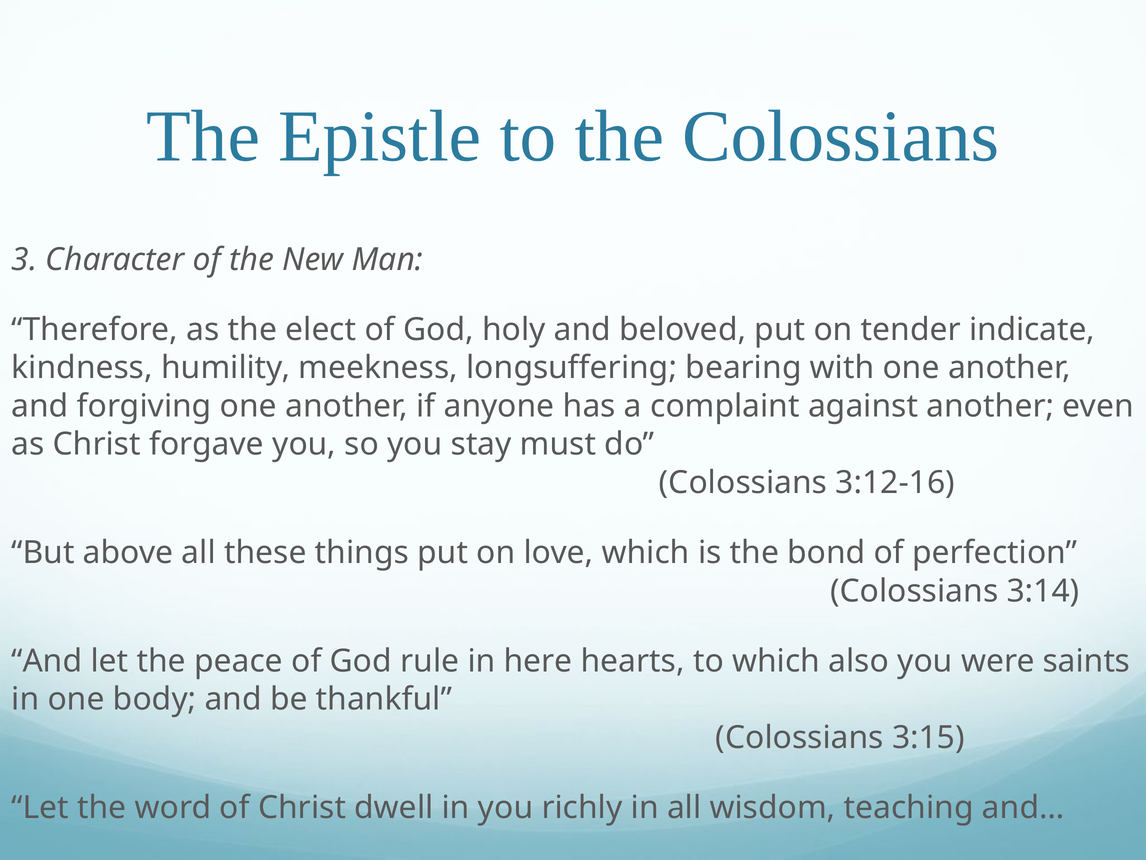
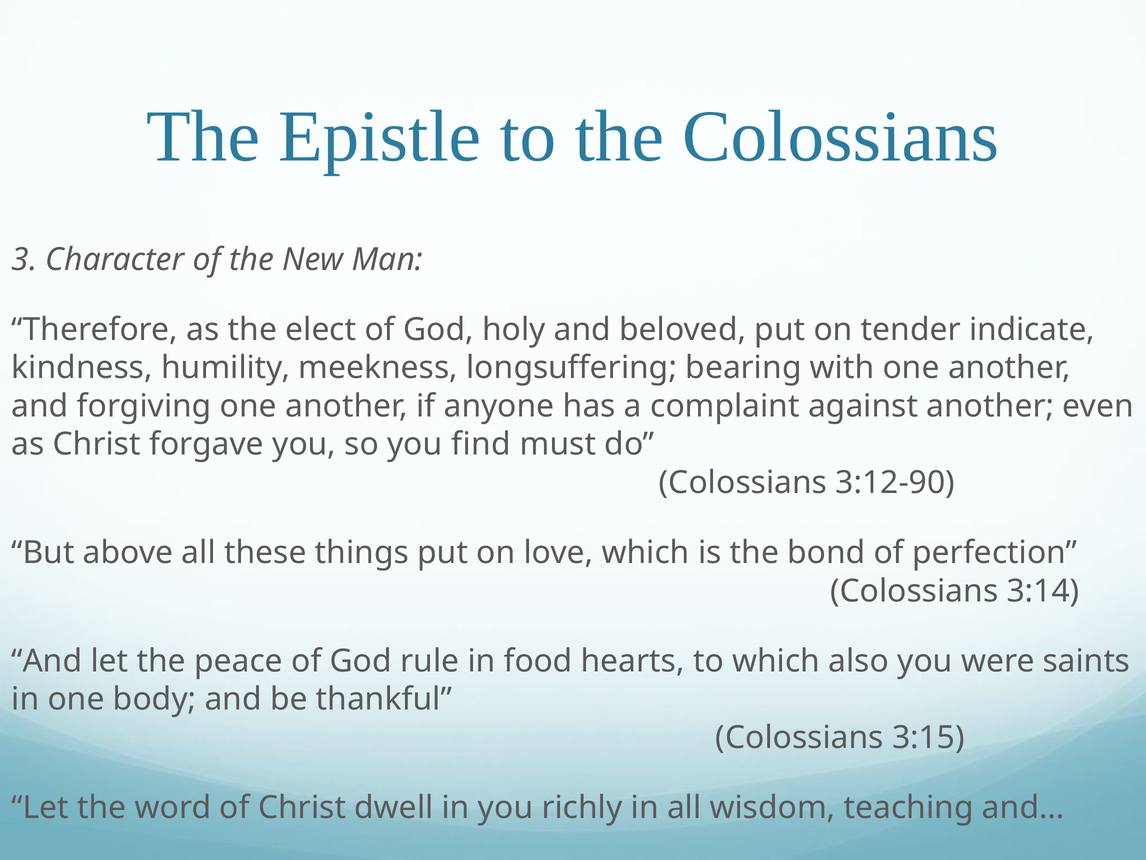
stay: stay -> find (481, 444)
3:12-16: 3:12-16 -> 3:12-90 (895, 482)
here: here -> food (538, 661)
